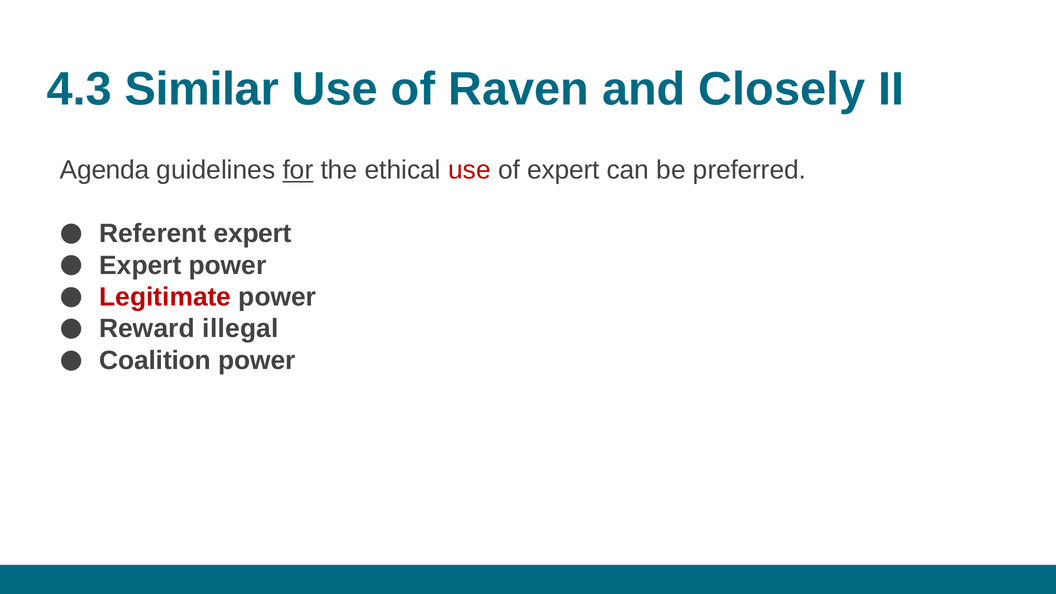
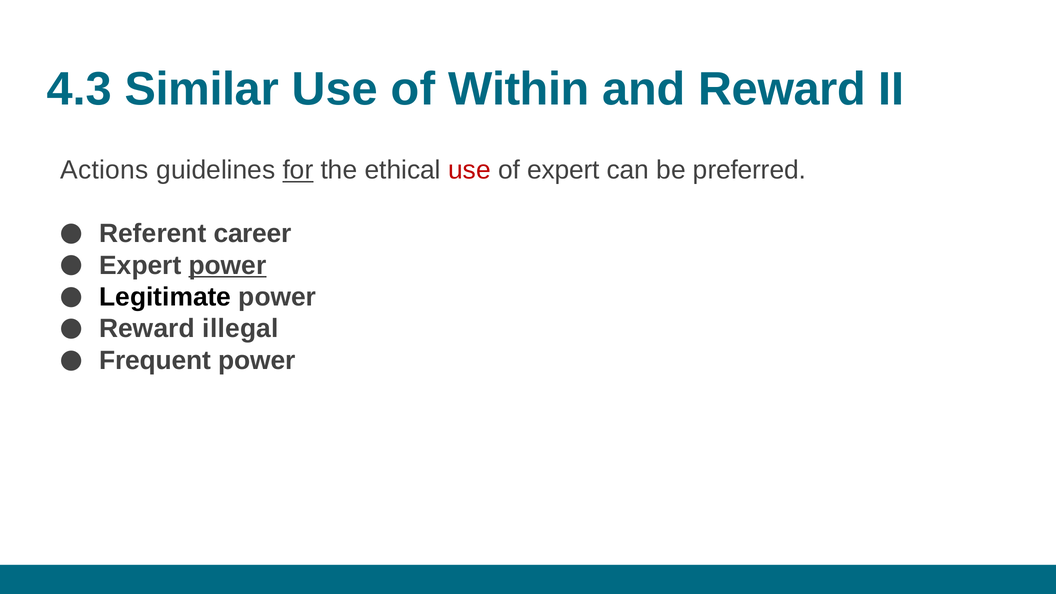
Raven: Raven -> Within (519, 89)
and Closely: Closely -> Reward (782, 89)
Agenda: Agenda -> Actions (104, 170)
Referent expert: expert -> career (253, 234)
power underline: none -> present (228, 265)
Legitimate colour: red -> black (165, 297)
Coalition: Coalition -> Frequent (155, 360)
